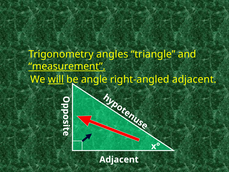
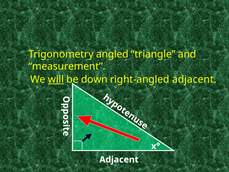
angles: angles -> angled (112, 54)
measurement underline: present -> none (67, 66)
angle: angle -> down (94, 79)
